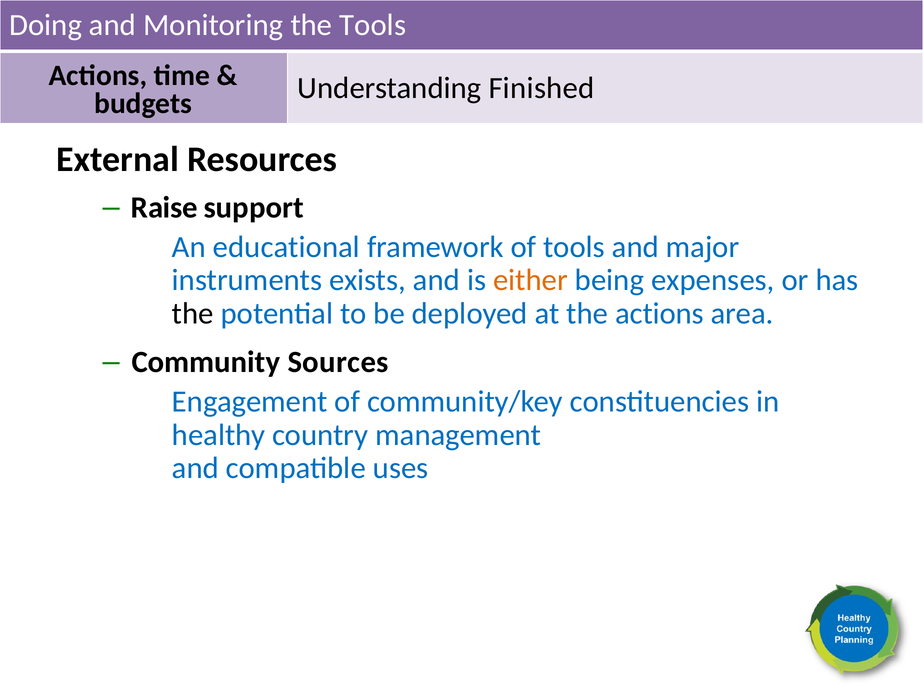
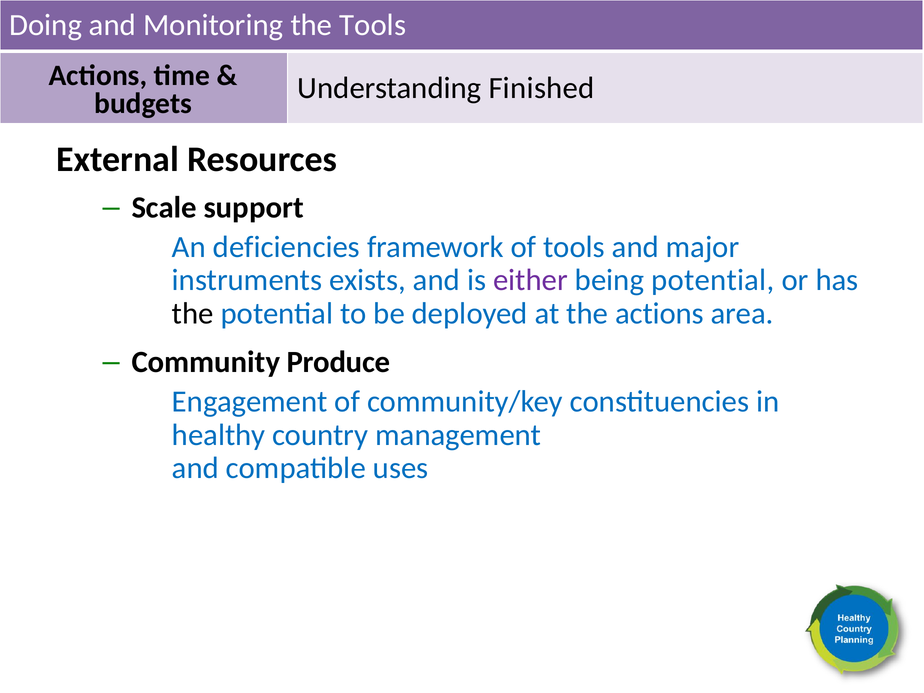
Raise: Raise -> Scale (164, 208)
educational: educational -> deficiencies (286, 247)
either colour: orange -> purple (531, 280)
being expenses: expenses -> potential (713, 280)
Sources: Sources -> Produce (338, 362)
